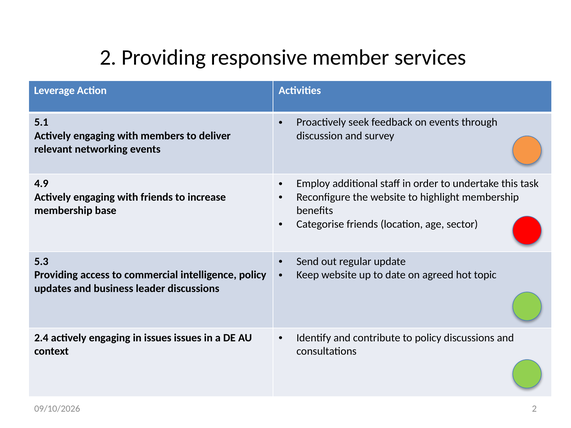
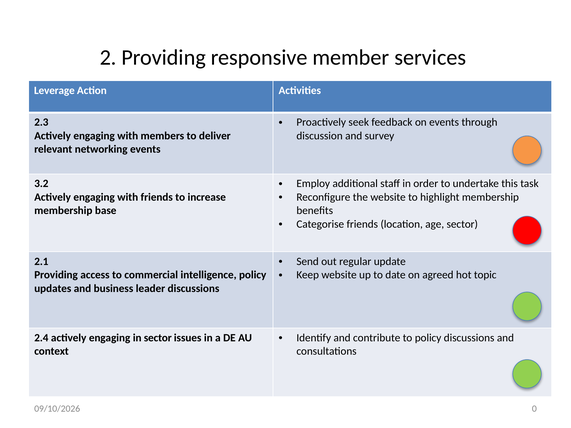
5.1: 5.1 -> 2.3 (41, 122)
4.9: 4.9 -> 3.2 (41, 184)
5.3: 5.3 -> 2.1 (41, 262)
in issues: issues -> sector (158, 338)
2: 2 -> 0 (534, 409)
